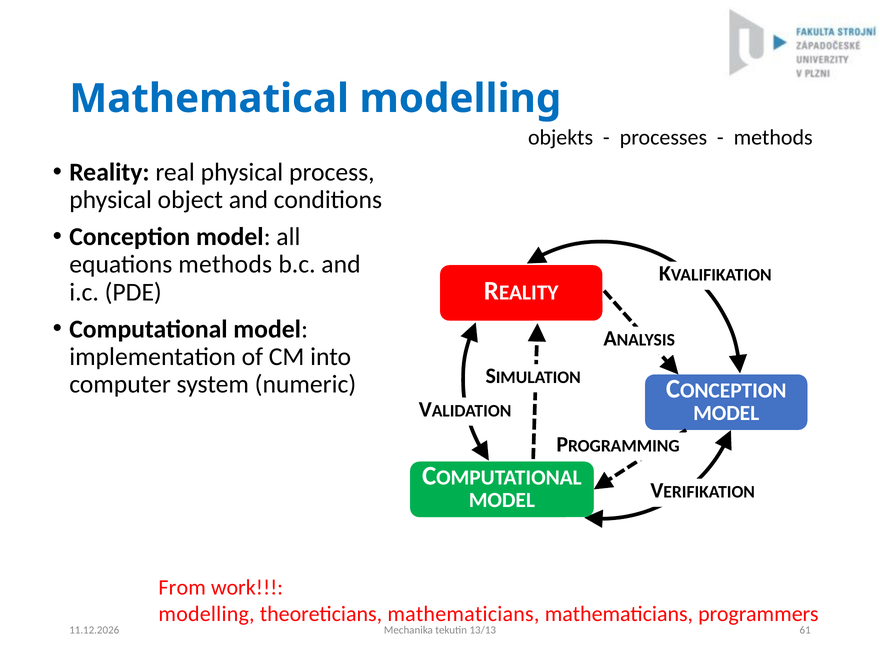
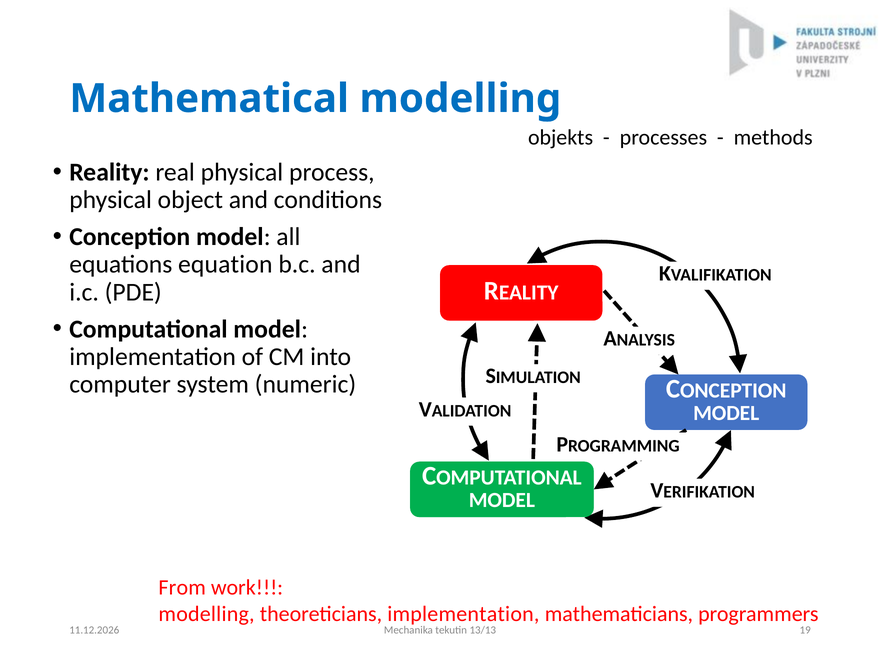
equations methods: methods -> equation (225, 264)
theoreticians mathematicians: mathematicians -> implementation (463, 614)
61: 61 -> 19 (805, 630)
